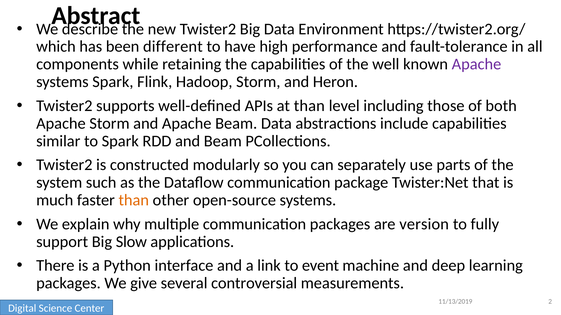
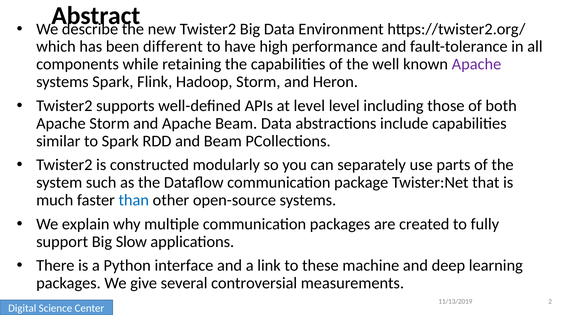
at than: than -> level (309, 106)
than colour: orange -> blue (134, 200)
version: version -> created (424, 224)
event: event -> these (320, 266)
